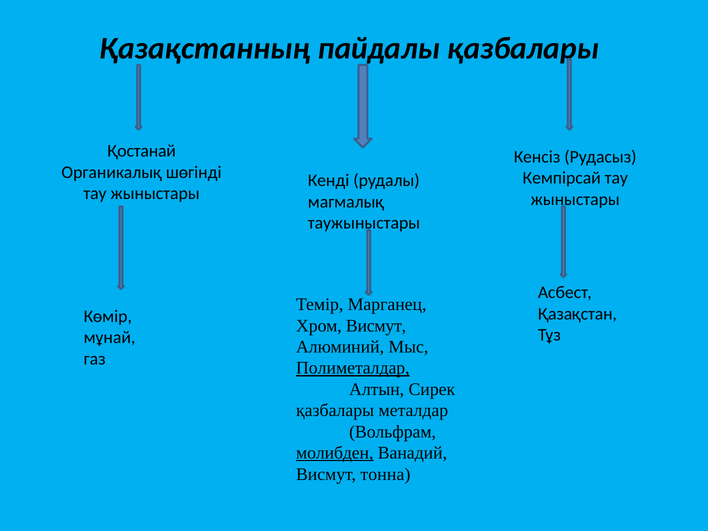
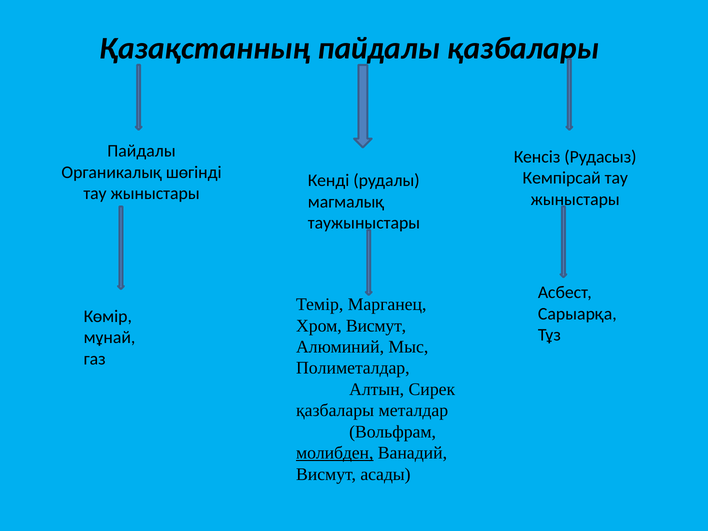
Қостанай: Қостанай -> Пайдалы (141, 151)
Қазақстан: Қазақстан -> Сарыарқа (577, 314)
Полиметалдар underline: present -> none (353, 368)
тонна: тонна -> асады (386, 474)
